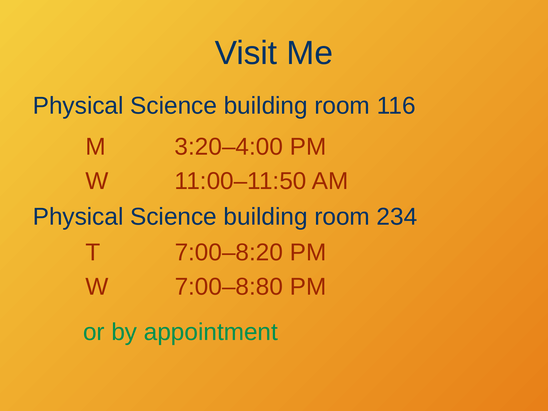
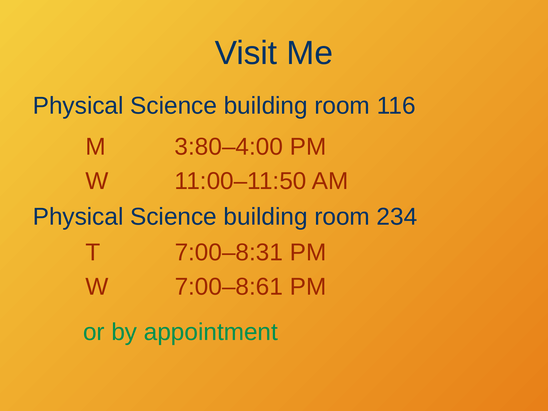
3:20–4:00: 3:20–4:00 -> 3:80–4:00 (229, 147)
7:00–8:20: 7:00–8:20 -> 7:00–8:31 (229, 253)
7:00–8:80: 7:00–8:80 -> 7:00–8:61 (229, 287)
